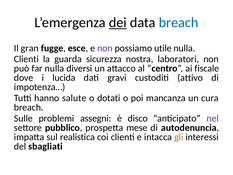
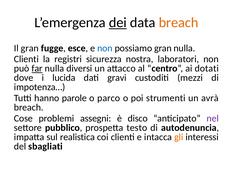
breach colour: blue -> orange (179, 23)
non colour: purple -> blue (105, 48)
possiamo utile: utile -> gran (163, 48)
guarda: guarda -> registri (68, 59)
far underline: none -> present (37, 68)
fiscale: fiscale -> dotati (207, 68)
attivo: attivo -> mezzi (190, 78)
salute: salute -> parole (74, 98)
dotati: dotati -> parco (109, 98)
mancanza: mancanza -> strumenti (166, 98)
cura: cura -> avrà (210, 98)
Sulle: Sulle -> Cose (23, 118)
mese: mese -> testo (137, 128)
